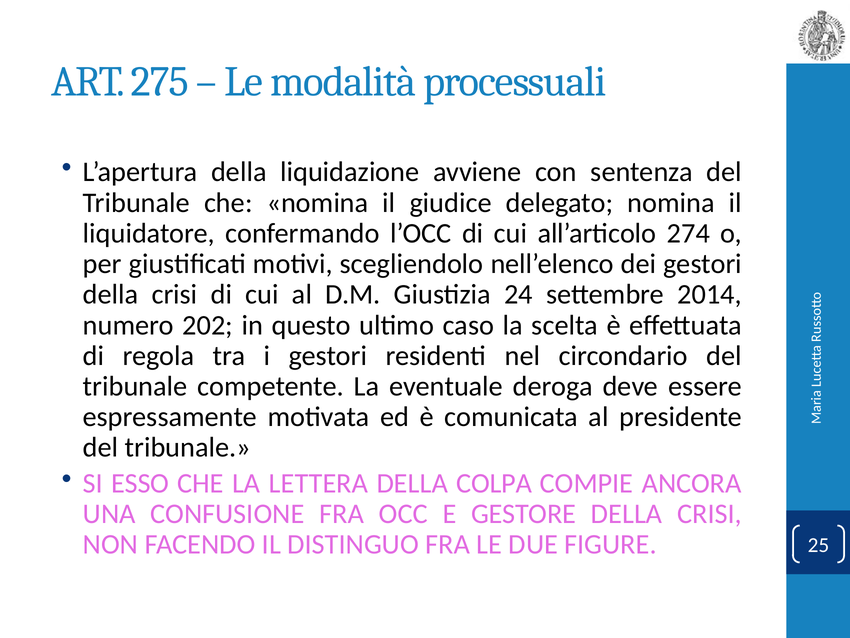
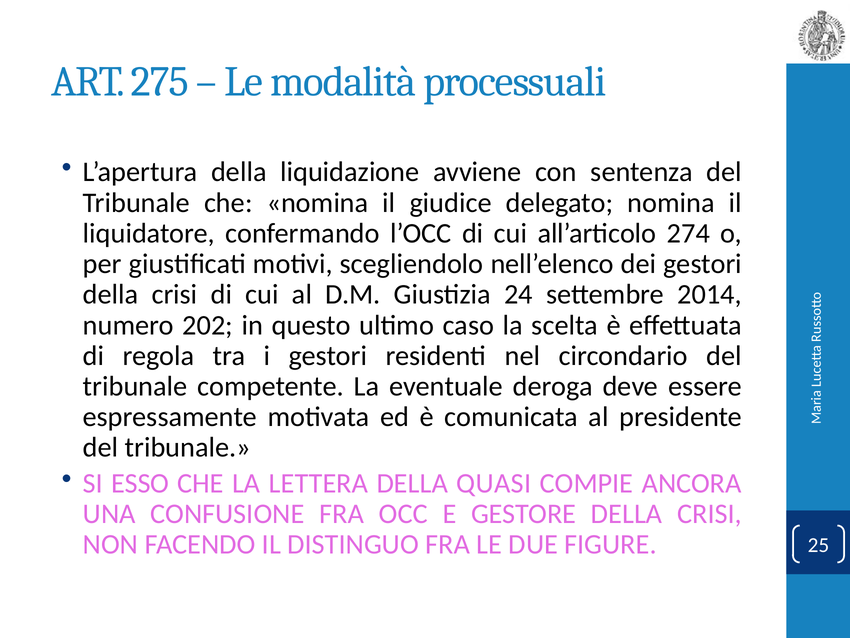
COLPA: COLPA -> QUASI (494, 483)
